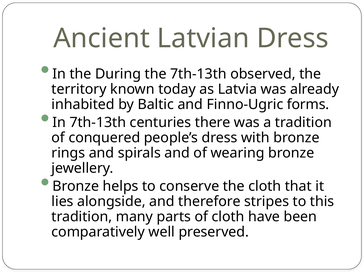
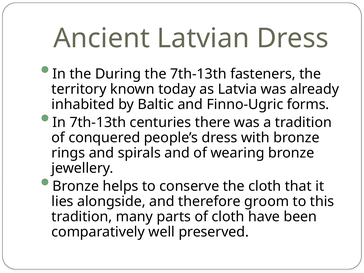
observed: observed -> fasteners (263, 74)
stripes: stripes -> groom (267, 201)
